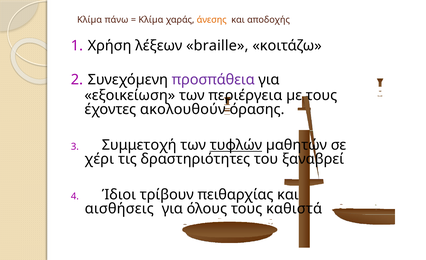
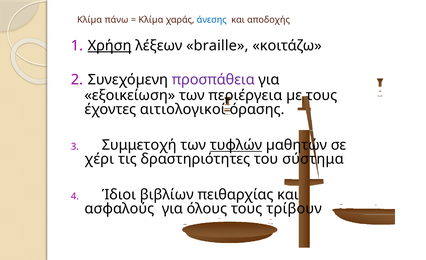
άνεσης colour: orange -> blue (212, 20)
Χρήση underline: none -> present (110, 46)
ακολουθούν: ακολουθούν -> αιτιολογικοί (183, 109)
ξαναβρεί: ξαναβρεί -> σύστημα (313, 159)
τρίβουν: τρίβουν -> βιβλίων (167, 195)
αισθήσεις: αισθήσεις -> ασφαλούς (119, 209)
καθιστά: καθιστά -> τρίβουν (294, 209)
